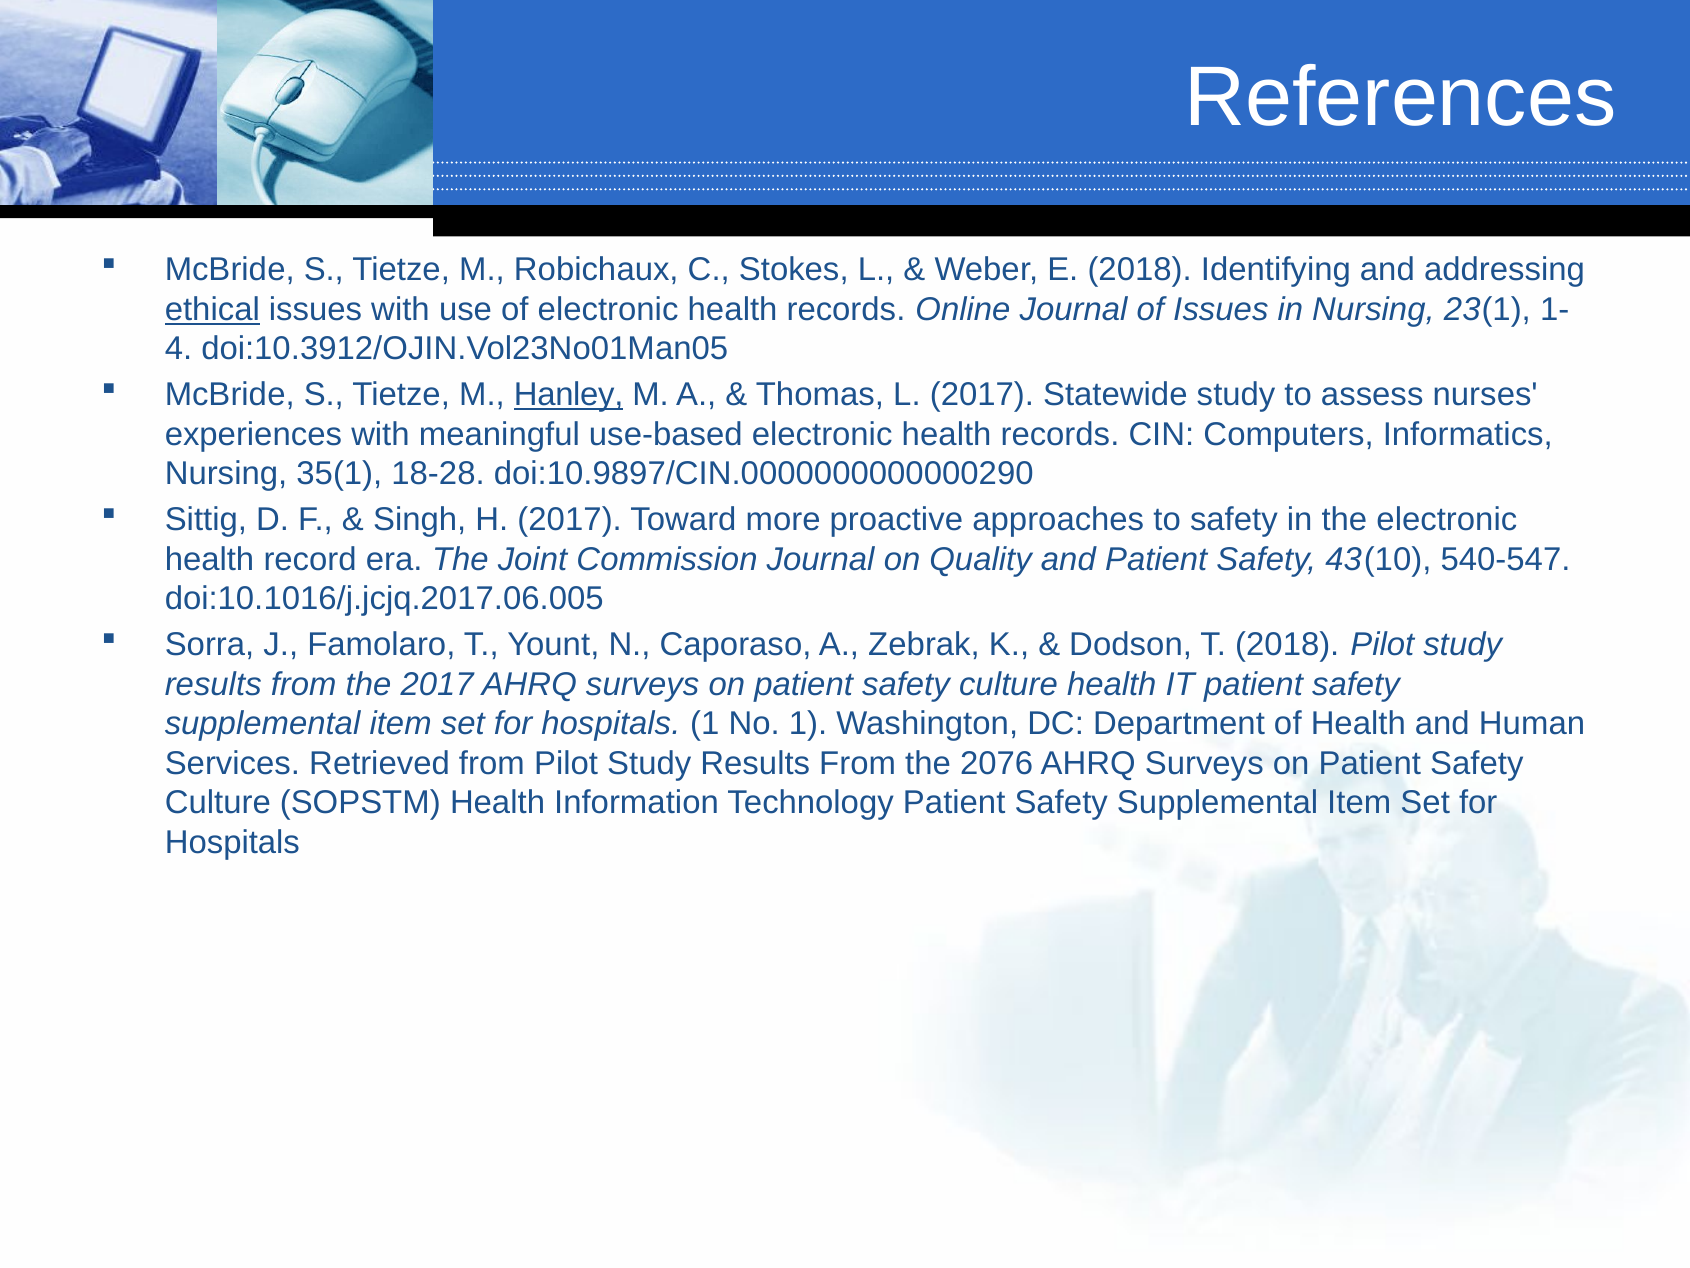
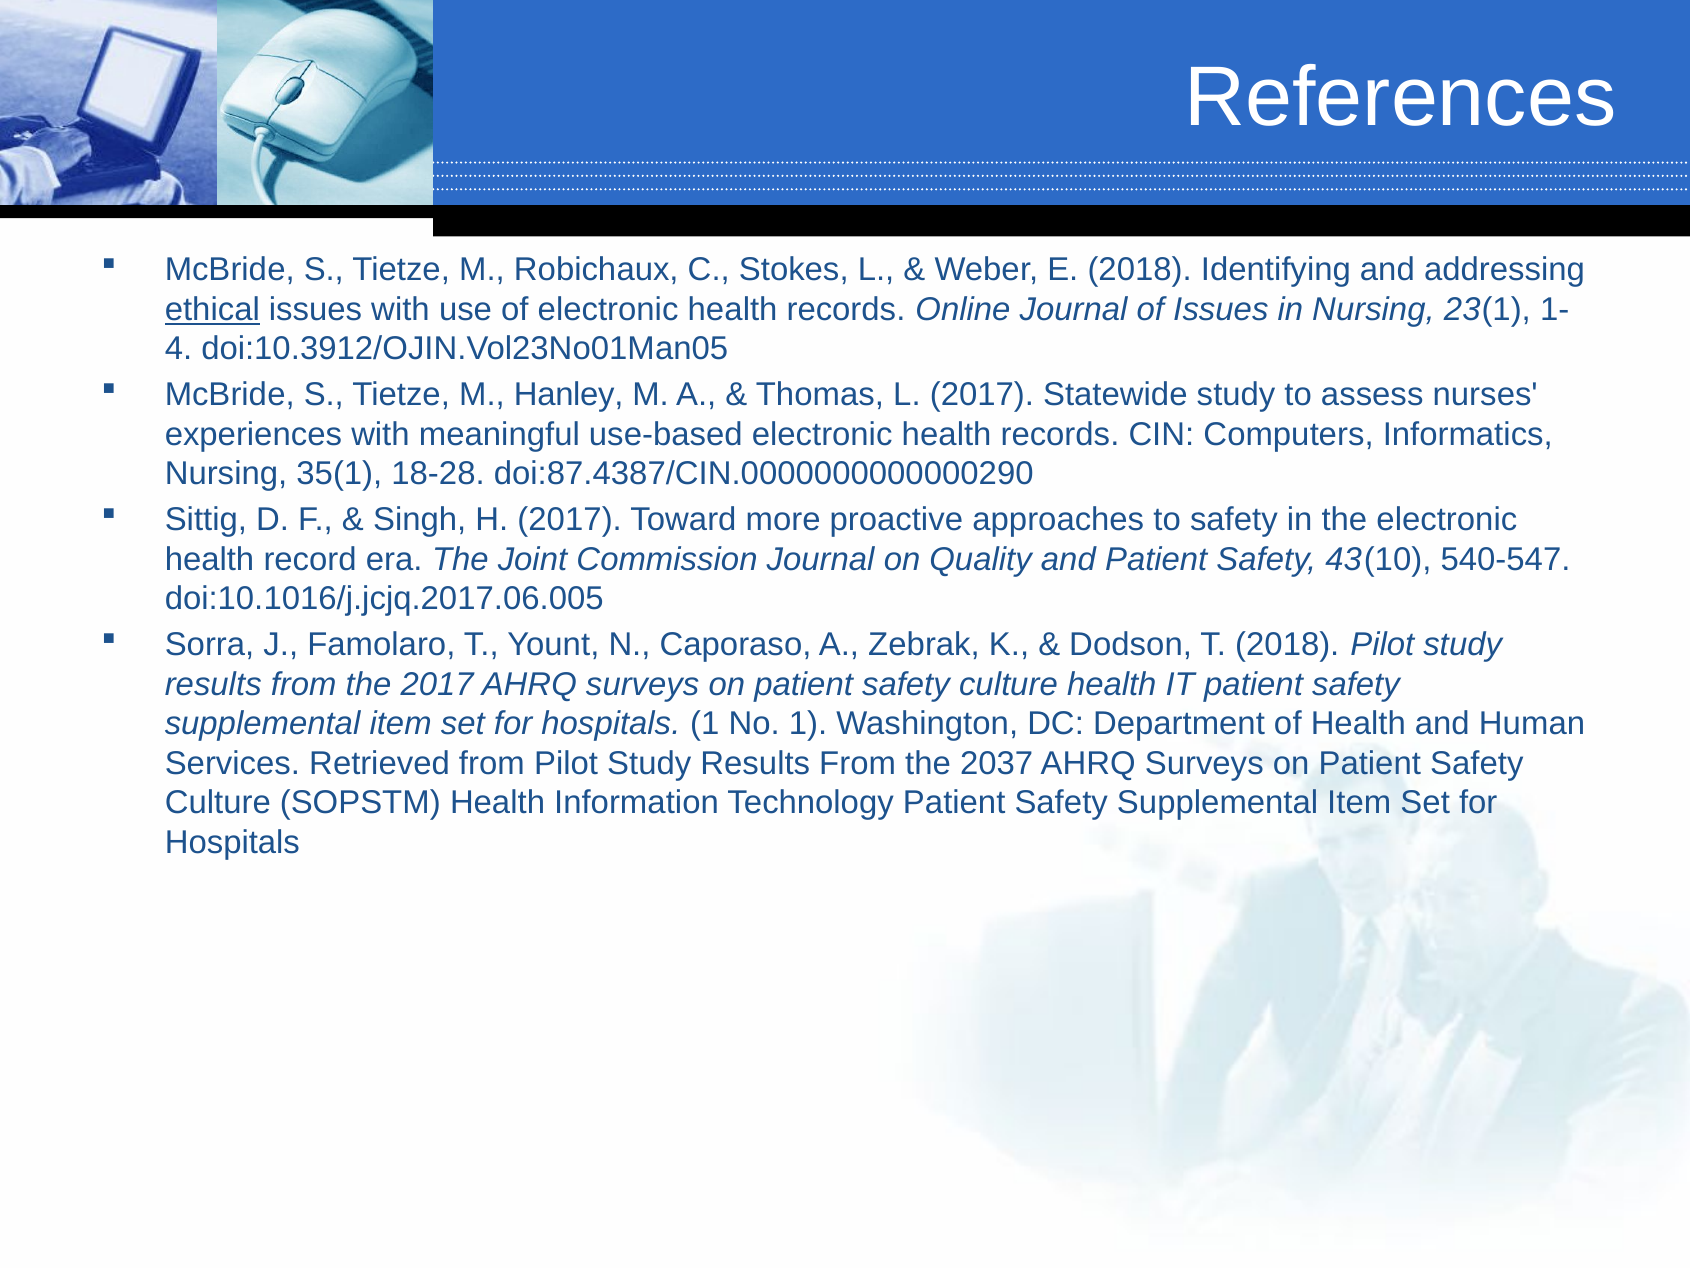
Hanley underline: present -> none (569, 395)
doi:10.9897/CIN.0000000000000290: doi:10.9897/CIN.0000000000000290 -> doi:87.4387/CIN.0000000000000290 (764, 474)
2076: 2076 -> 2037 (997, 763)
